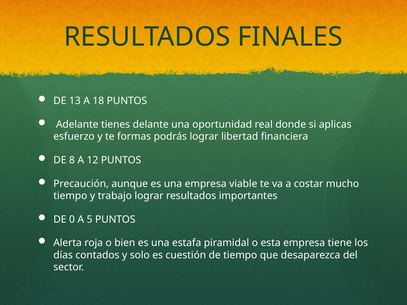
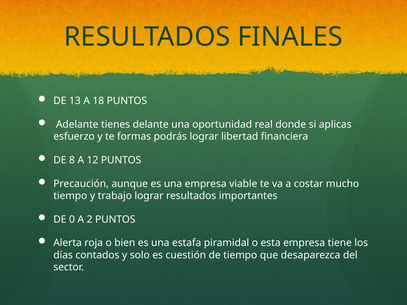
5: 5 -> 2 (90, 220)
